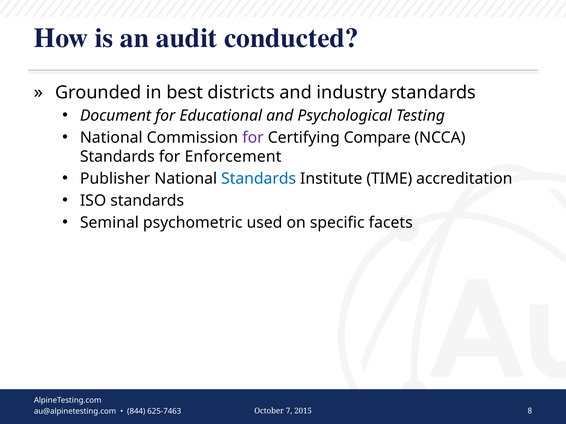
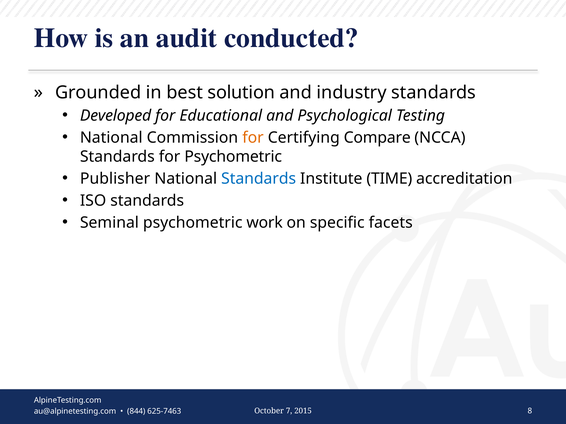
districts: districts -> solution (241, 93)
Document: Document -> Developed (116, 116)
for colour: purple -> orange (253, 138)
for Enforcement: Enforcement -> Psychometric (233, 157)
used: used -> work (265, 223)
